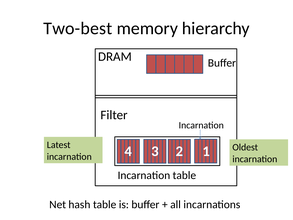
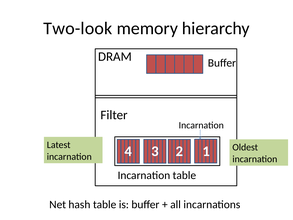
Two-best: Two-best -> Two-look (78, 28)
